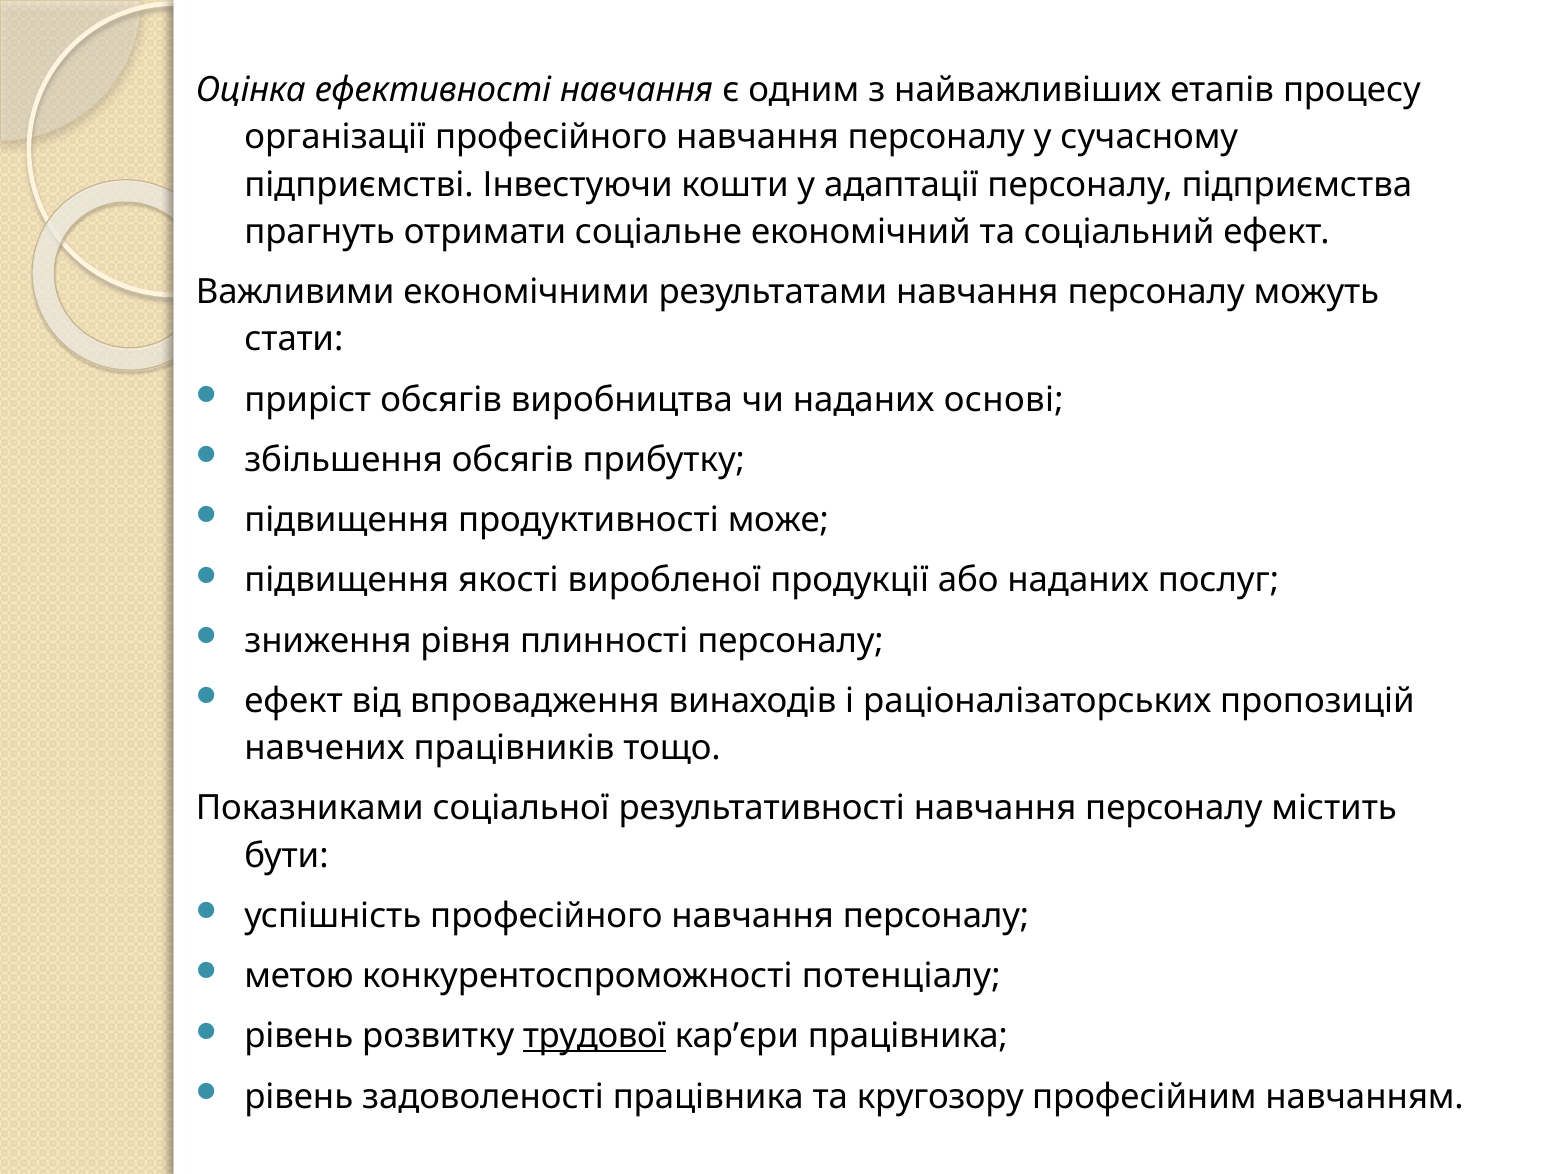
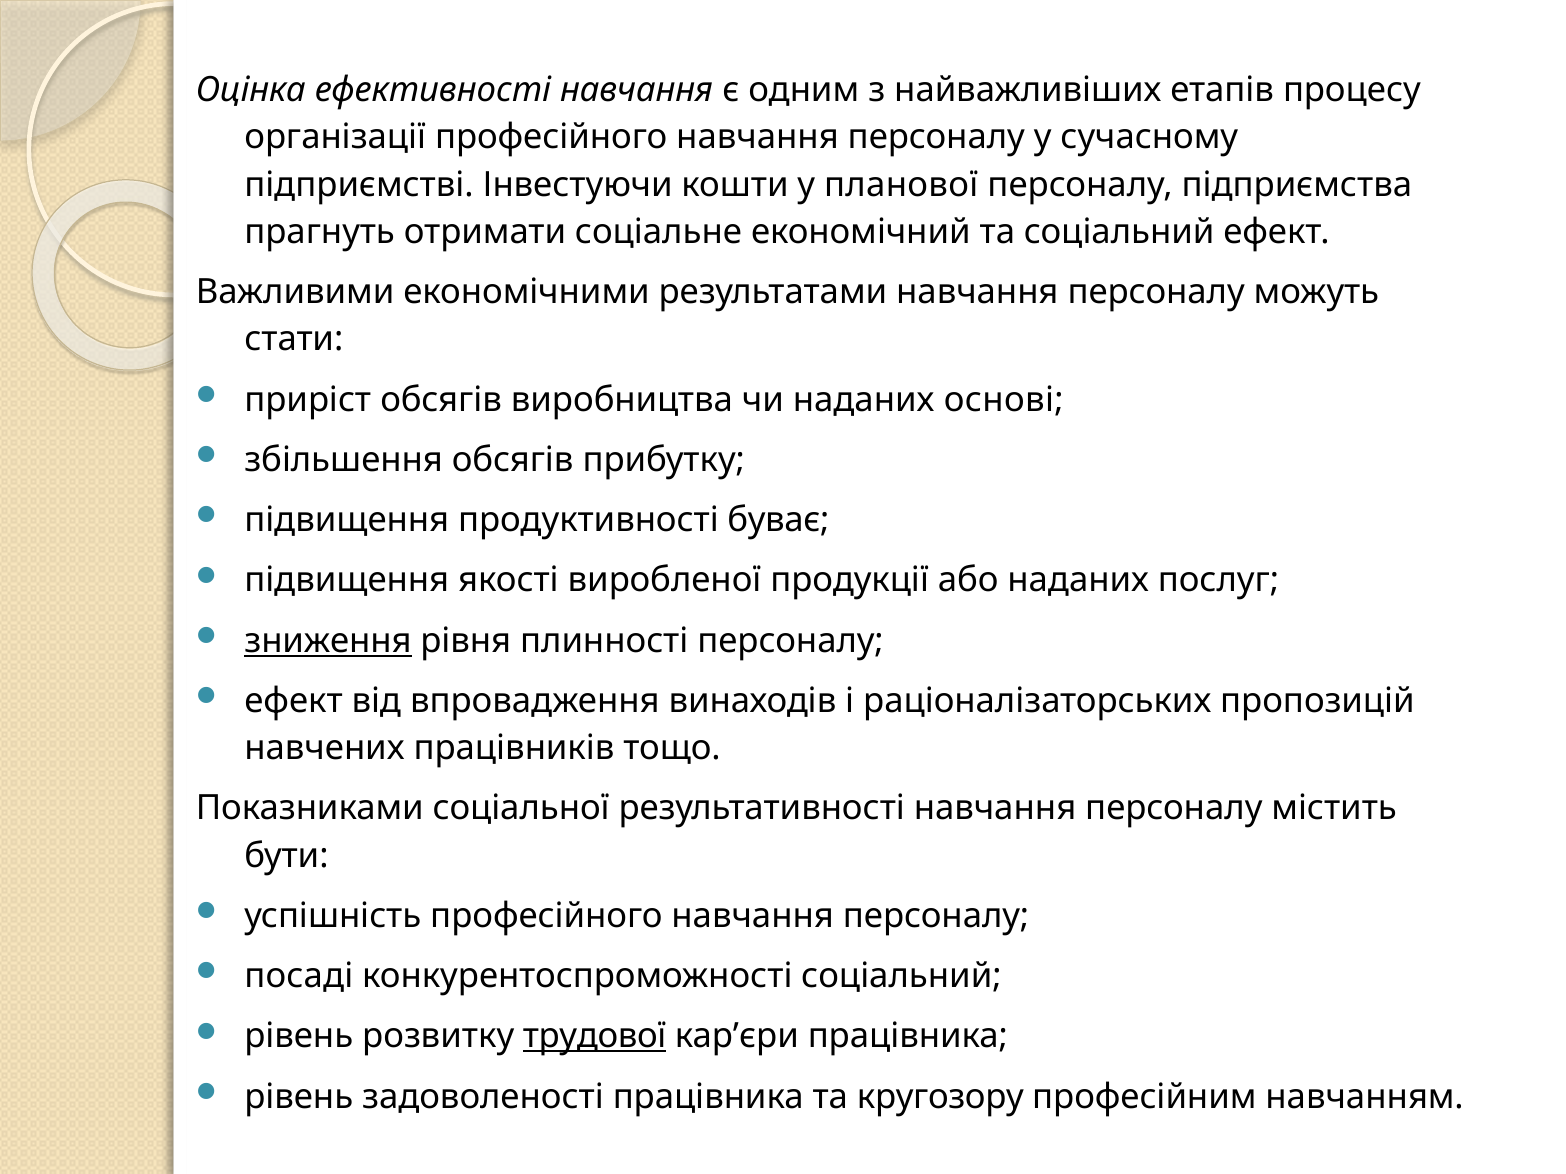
адаптації: адаптації -> планової (901, 185)
може: може -> буває (778, 520)
зниження underline: none -> present (328, 641)
метою: метою -> посаді (299, 977)
конкурентоспроможності потенціалу: потенціалу -> соціальний (901, 977)
